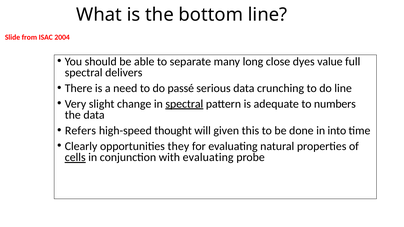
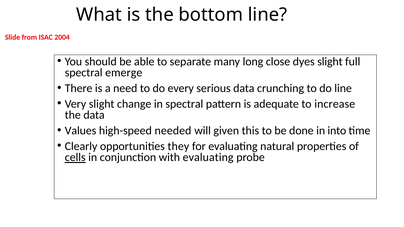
dyes value: value -> slight (330, 62)
delivers: delivers -> emerge (124, 73)
passé: passé -> every (181, 88)
spectral underline: present -> none (184, 104)
numbers: numbers -> increase (335, 104)
Refers: Refers -> Values (81, 131)
thought: thought -> needed (173, 131)
